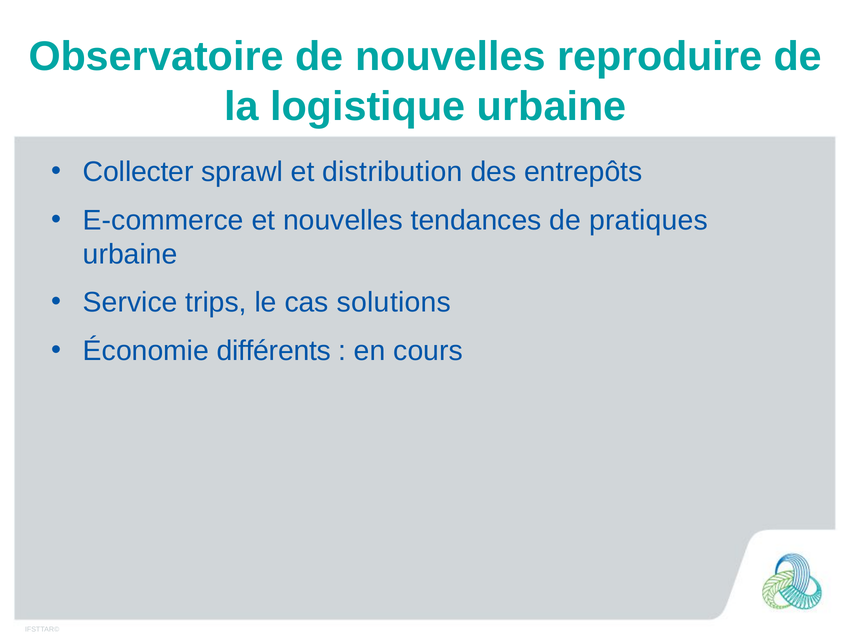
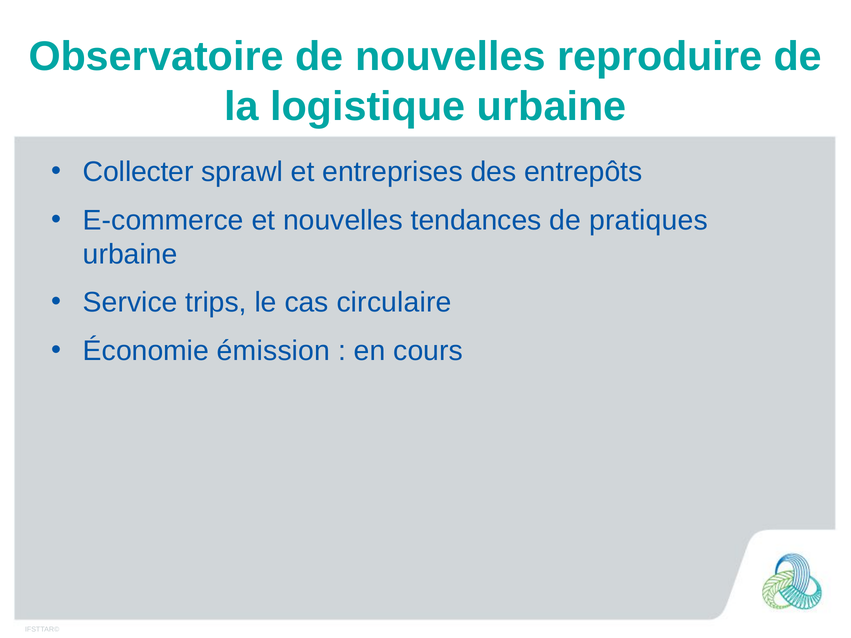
distribution: distribution -> entreprises (393, 172)
solutions: solutions -> circulaire (394, 303)
différents: différents -> émission (274, 351)
